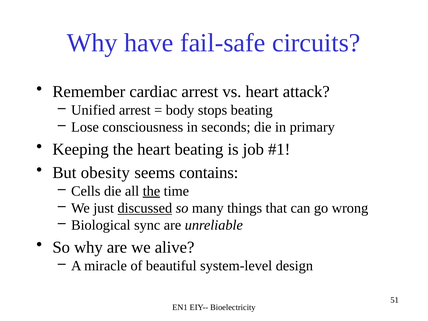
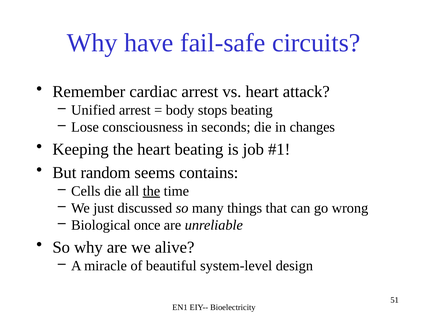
primary: primary -> changes (312, 127)
obesity: obesity -> random (106, 173)
discussed underline: present -> none (145, 208)
sync: sync -> once (147, 225)
